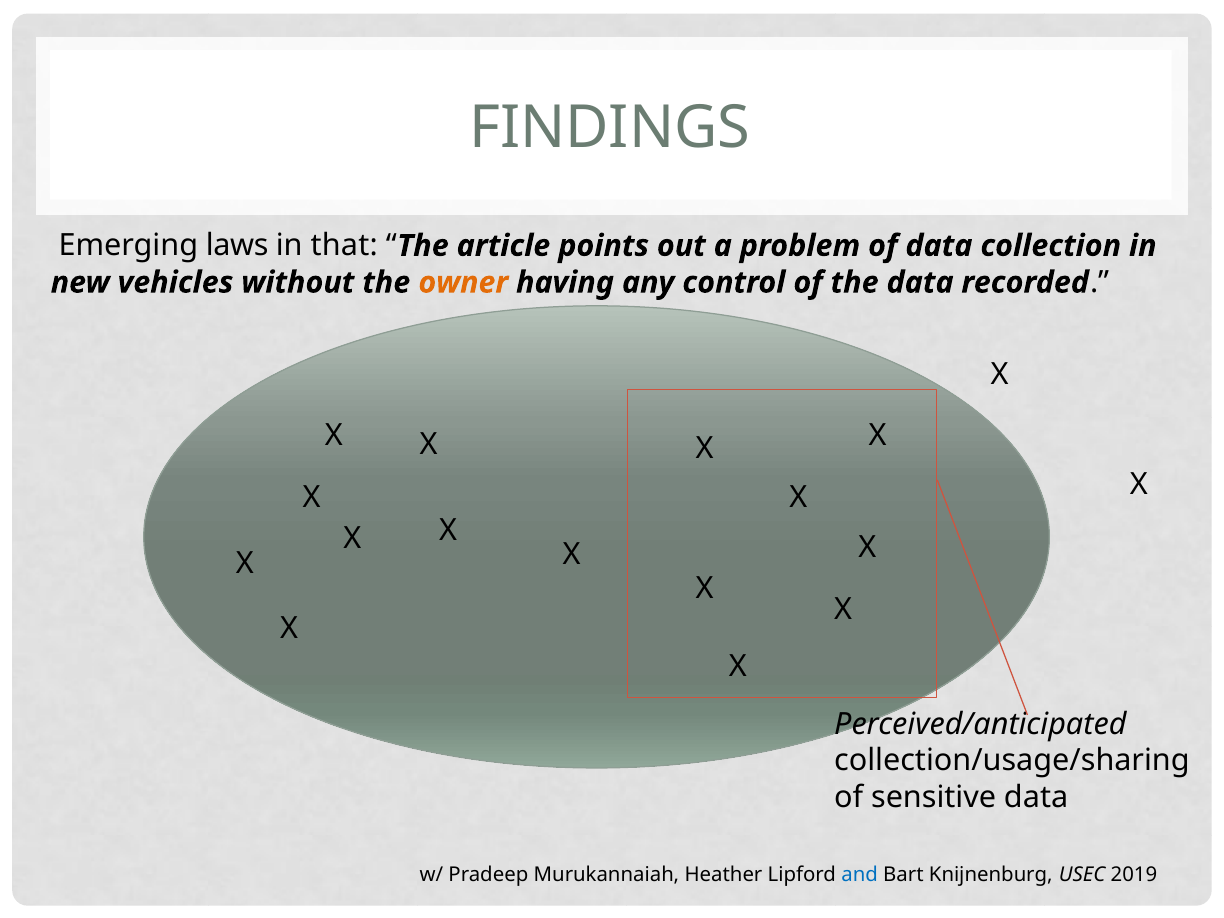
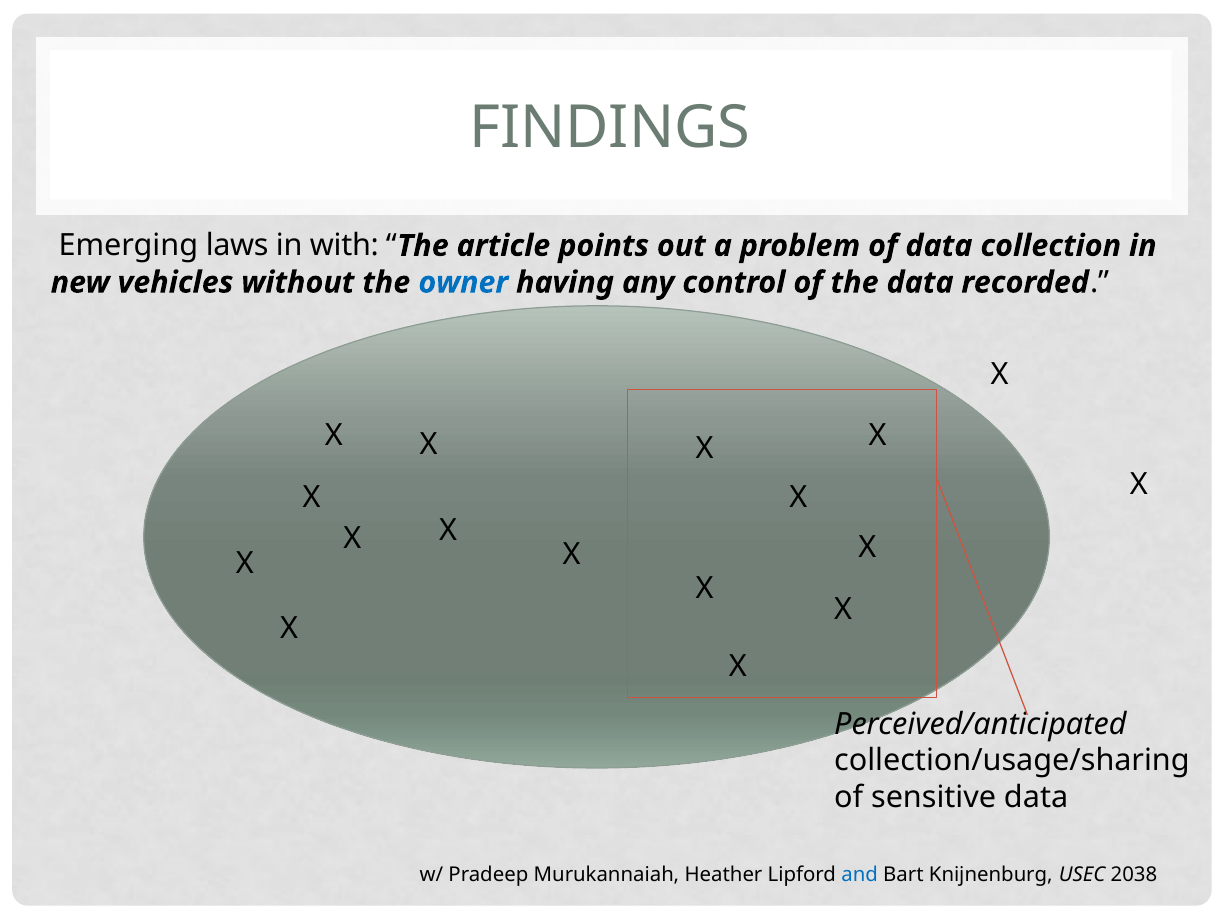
that: that -> with (344, 246)
owner colour: orange -> blue (463, 283)
2019: 2019 -> 2038 (1134, 875)
